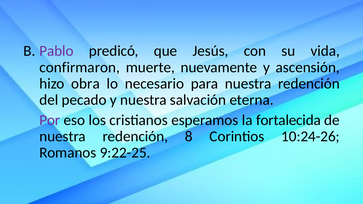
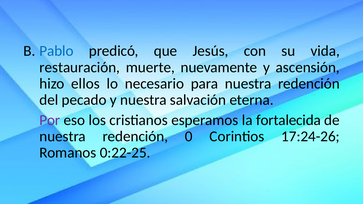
Pablo colour: purple -> blue (56, 51)
confirmaron: confirmaron -> restauración (80, 67)
obra: obra -> ellos (85, 84)
8: 8 -> 0 (189, 137)
10:24-26: 10:24-26 -> 17:24-26 (310, 137)
9:22-25: 9:22-25 -> 0:22-25 (125, 153)
